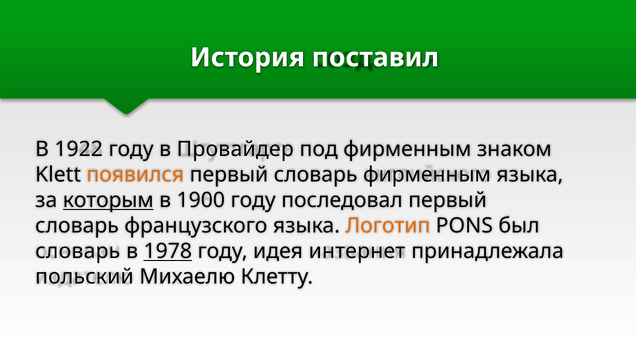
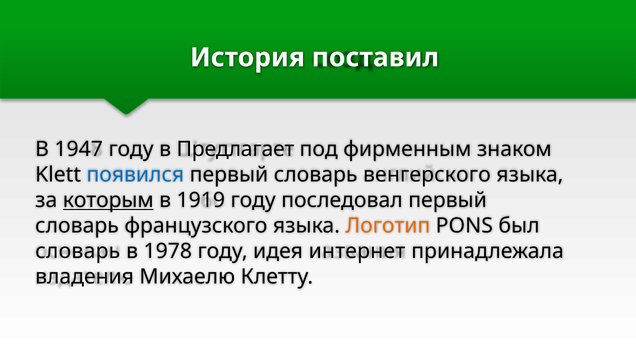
1922: 1922 -> 1947 (79, 149)
Провайдер: Провайдер -> Предлагает (235, 149)
появился colour: orange -> blue (135, 175)
словарь фирменным: фирменным -> венгерского (427, 175)
1900: 1900 -> 1919 (201, 200)
1978 underline: present -> none (168, 251)
польский: польский -> владения (85, 277)
